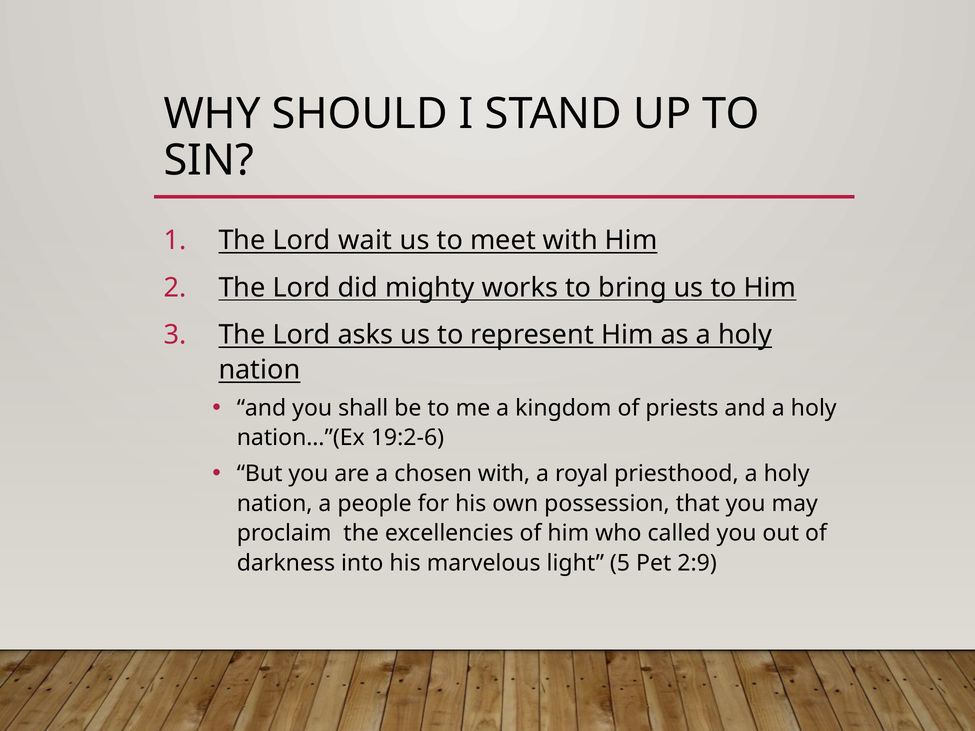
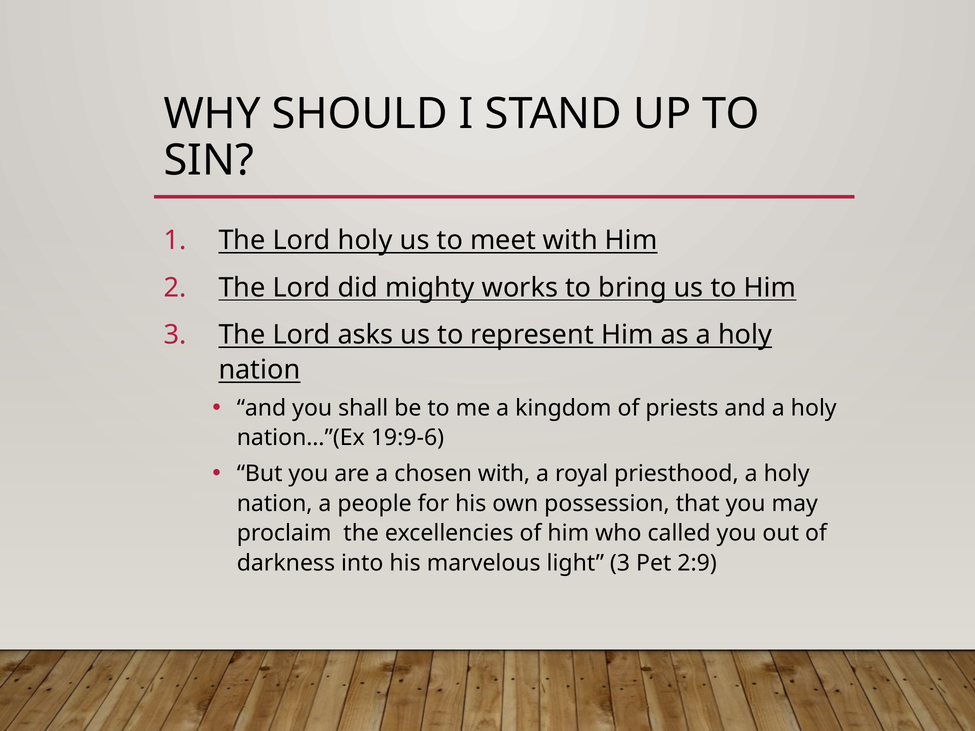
Lord wait: wait -> holy (365, 241)
19:2-6: 19:2-6 -> 19:9-6 (407, 438)
light 5: 5 -> 3 (620, 563)
